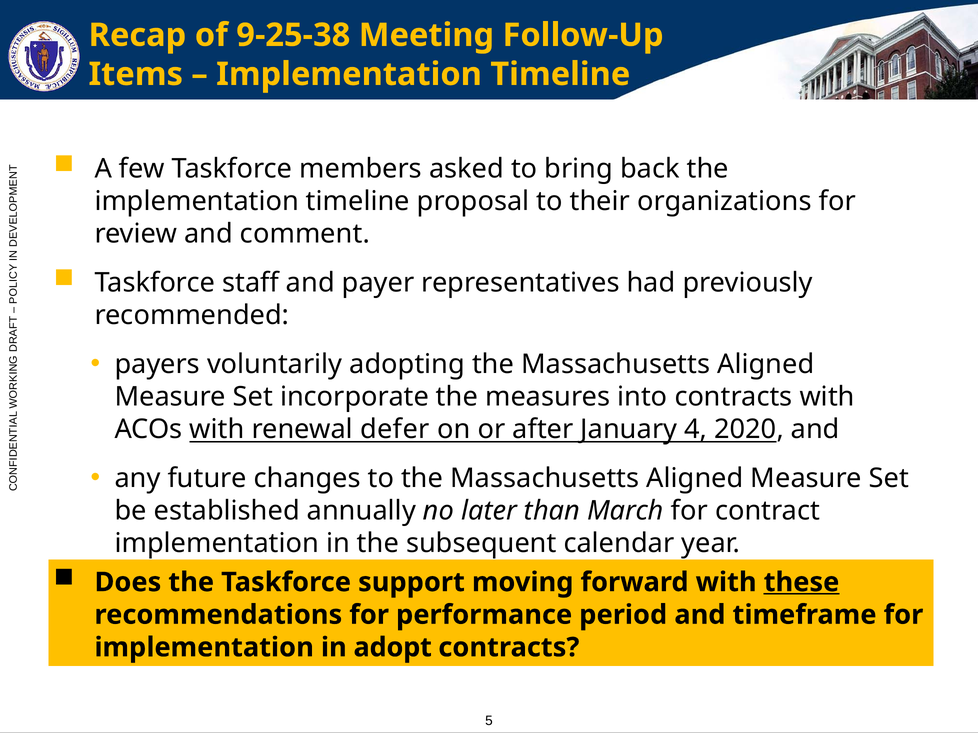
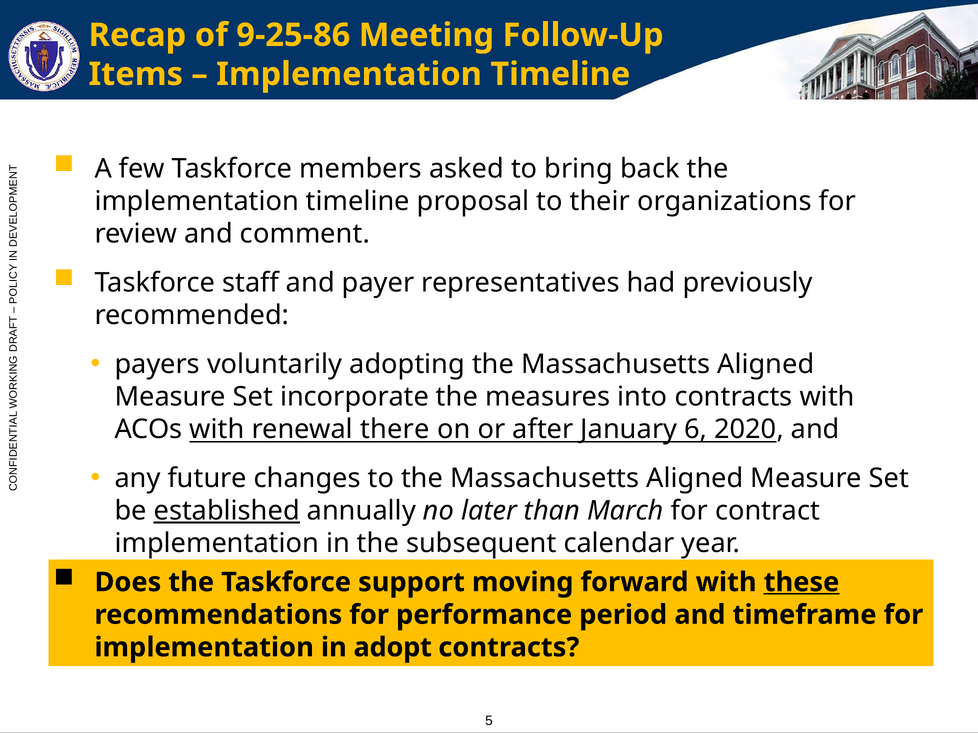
9-25-38: 9-25-38 -> 9-25-86 (293, 35)
defer: defer -> there (395, 430)
4: 4 -> 6 (696, 430)
established underline: none -> present (227, 511)
